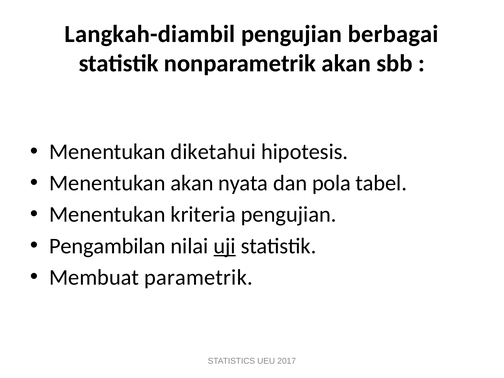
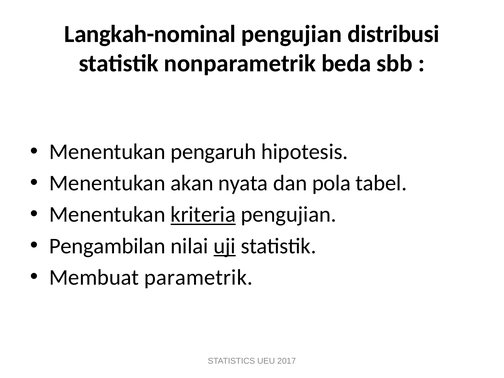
Langkah-diambil: Langkah-diambil -> Langkah-nominal (150, 34)
berbagai: berbagai -> distribusi (393, 34)
nonparametrik akan: akan -> beda (346, 63)
diketahui: diketahui -> pengaruh (213, 152)
kriteria underline: none -> present (203, 215)
